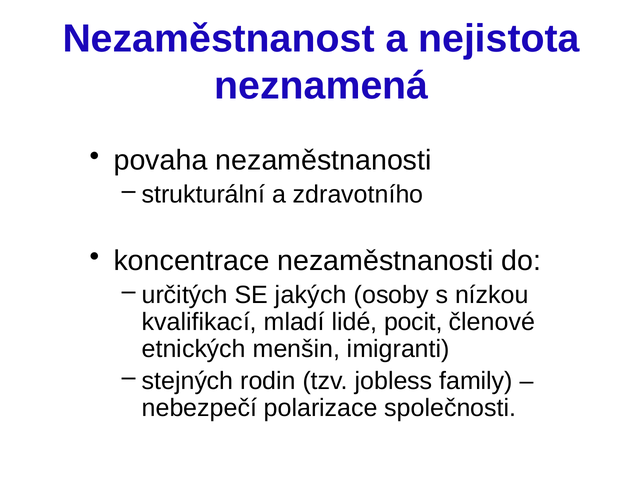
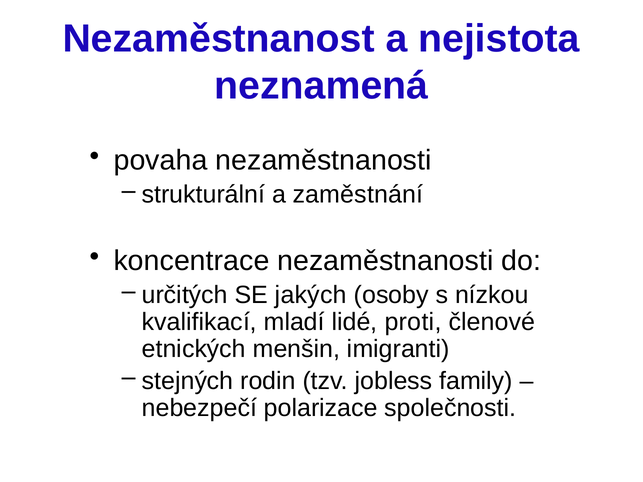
zdravotního: zdravotního -> zaměstnání (358, 194)
pocit: pocit -> proti (413, 322)
